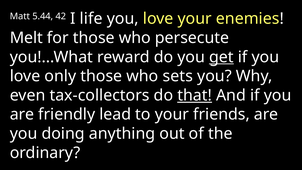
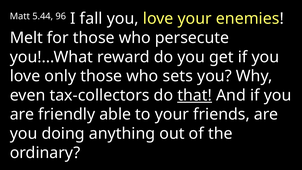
42: 42 -> 96 (61, 16)
life: life -> fall (91, 19)
get underline: present -> none (221, 57)
lead: lead -> able (115, 114)
